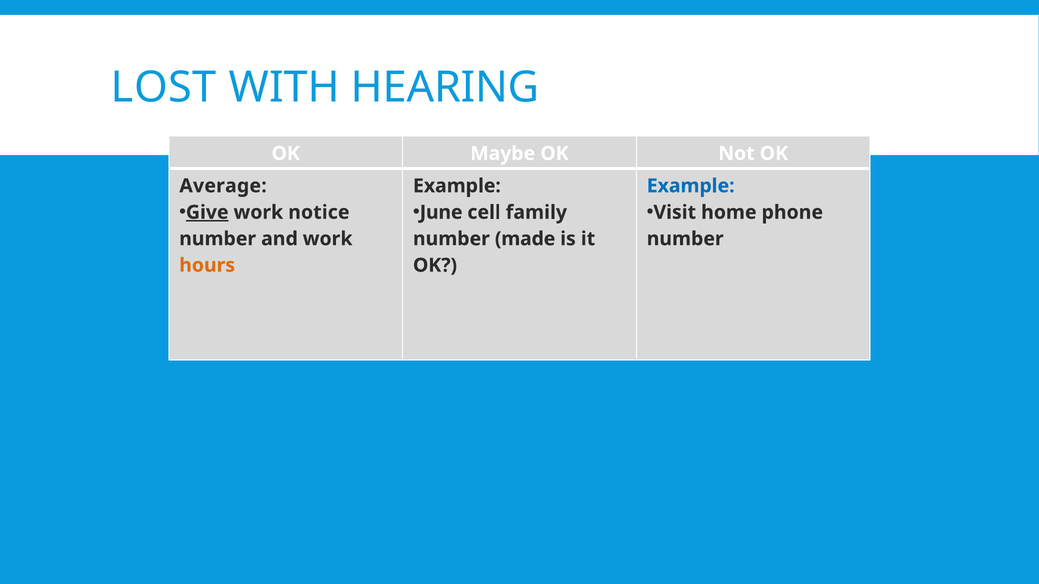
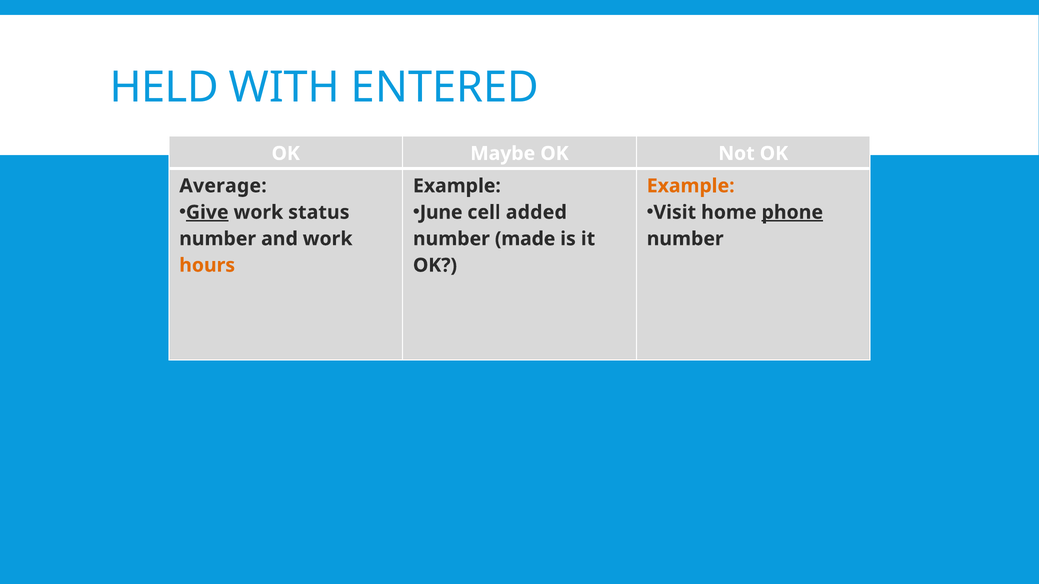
LOST: LOST -> HELD (164, 87)
HEARING: HEARING -> ENTERED (445, 87)
Example colour: blue -> orange (691, 186)
notice: notice -> status (319, 212)
family: family -> added (536, 212)
phone underline: none -> present (792, 212)
